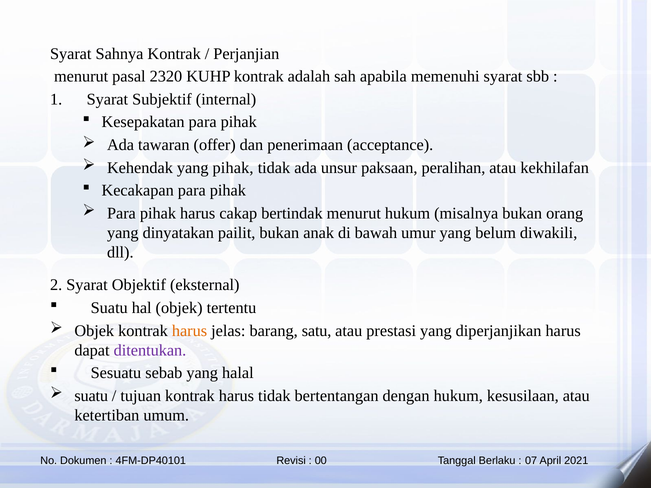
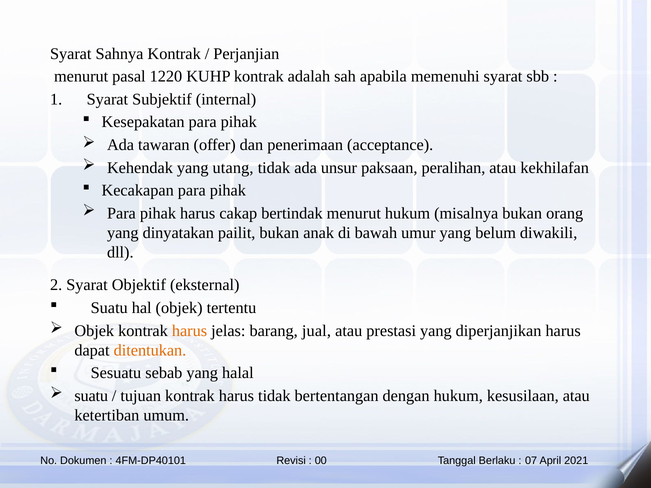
2320: 2320 -> 1220 (166, 77)
yang pihak: pihak -> utang (233, 168)
satu: satu -> jual (316, 331)
ditentukan colour: purple -> orange (150, 350)
